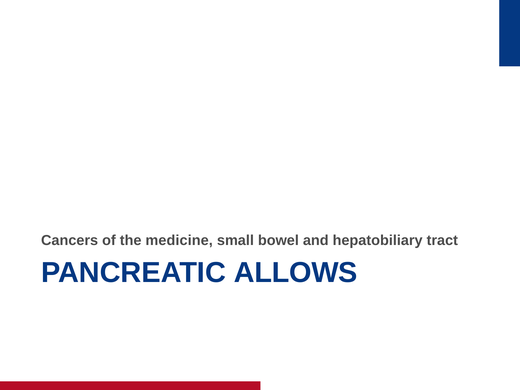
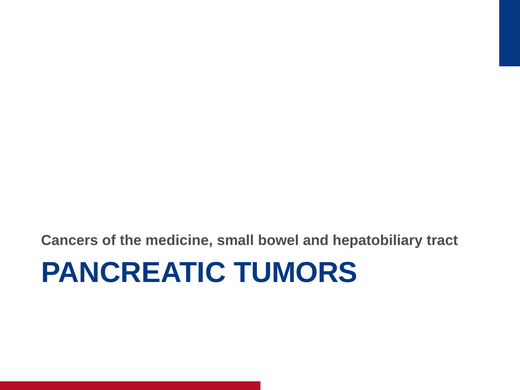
ALLOWS: ALLOWS -> TUMORS (296, 273)
